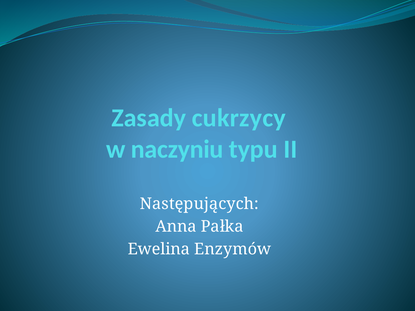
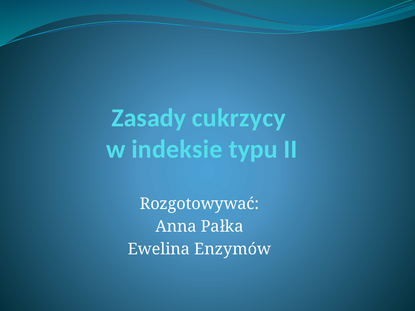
naczyniu: naczyniu -> indeksie (177, 149)
Następujących: Następujących -> Rozgotowywać (199, 204)
